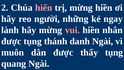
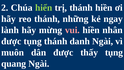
hiển colour: pink -> light green (44, 8)
trị mừng: mừng -> thánh (81, 8)
reo người: người -> thánh (47, 19)
